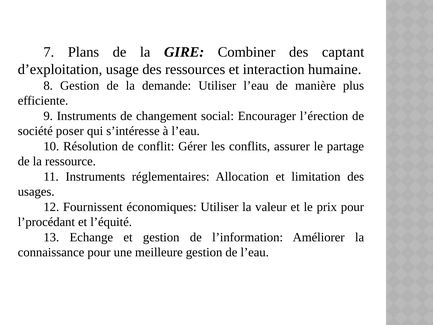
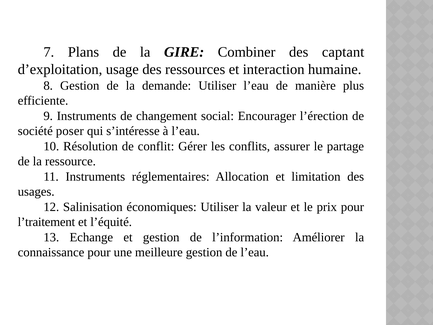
Fournissent: Fournissent -> Salinisation (93, 207)
l’procédant: l’procédant -> l’traitement (46, 222)
